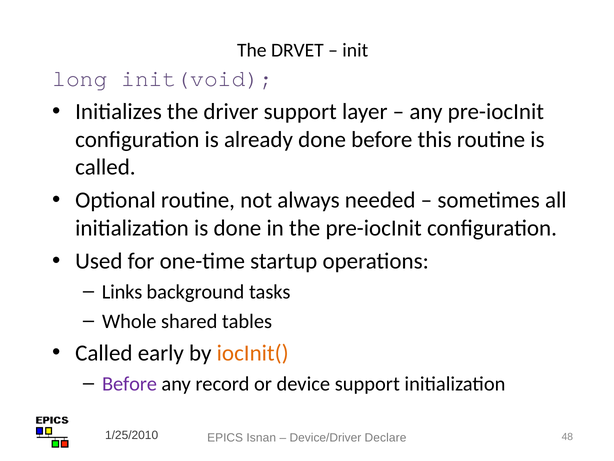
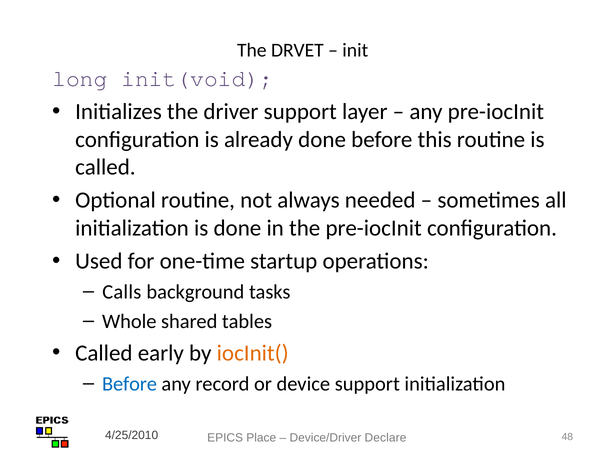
Links: Links -> Calls (122, 292)
Before colour: purple -> blue (130, 383)
1/25/2010: 1/25/2010 -> 4/25/2010 (132, 435)
Isnan: Isnan -> Place (261, 437)
